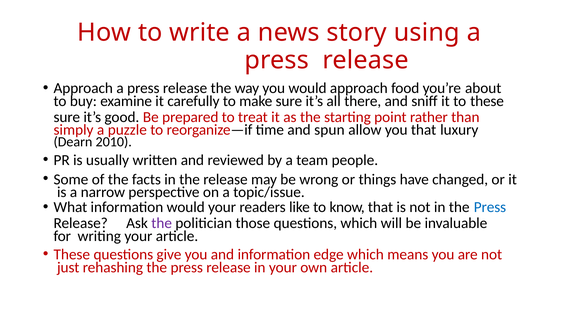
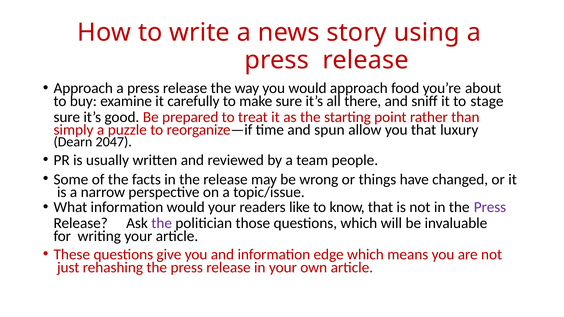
to these: these -> stage (487, 101)
2010: 2010 -> 2047 (114, 142)
Press colour: blue -> purple (490, 207)
